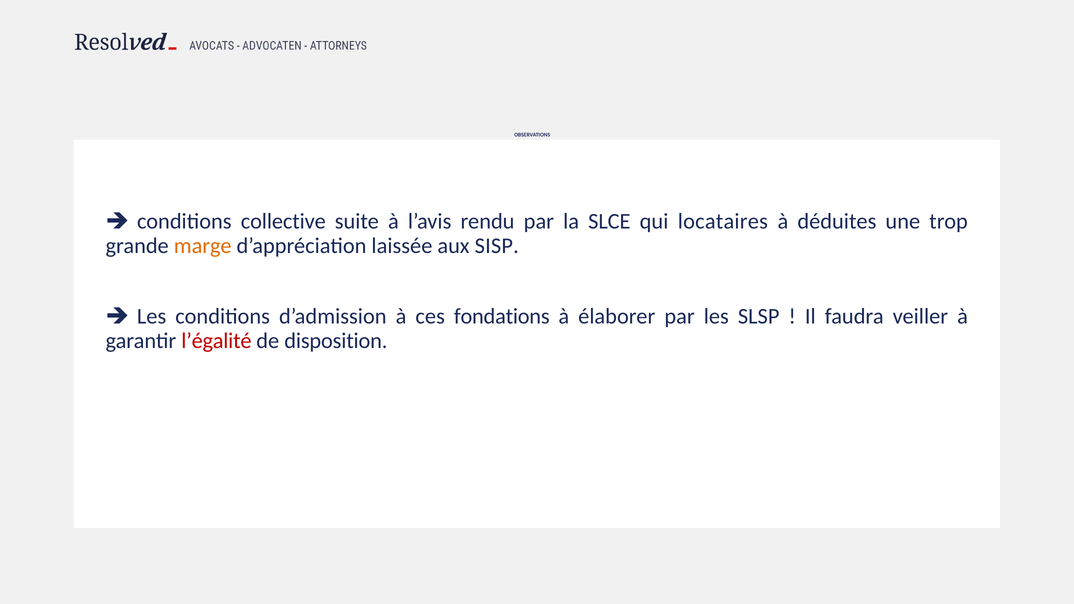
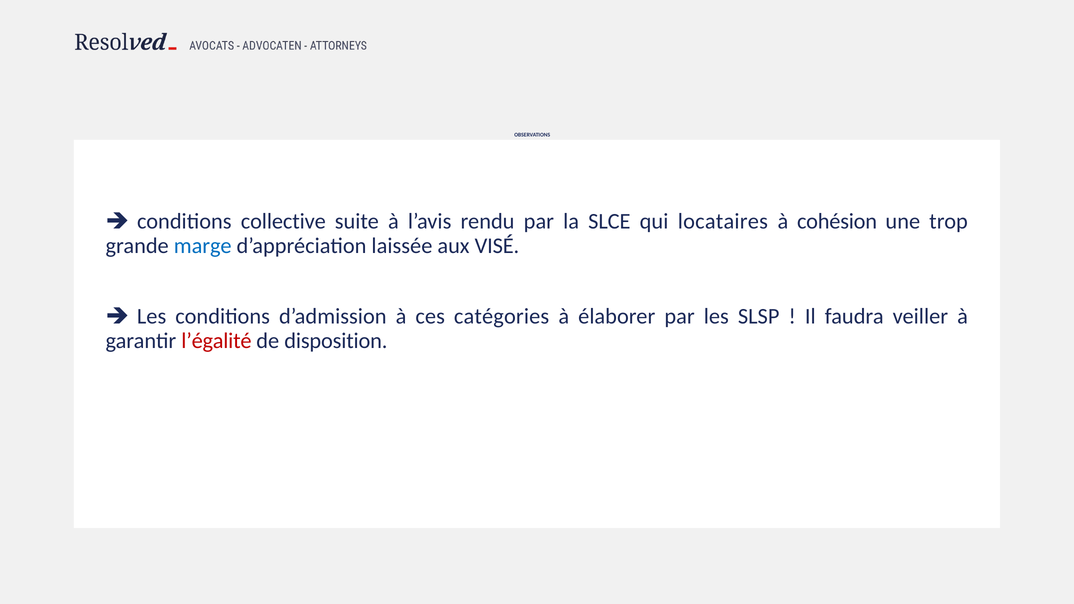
déduites: déduites -> cohésion (837, 222)
marge colour: orange -> blue (203, 246)
SISP: SISP -> VISÉ (497, 246)
fondations: fondations -> catégories (502, 317)
